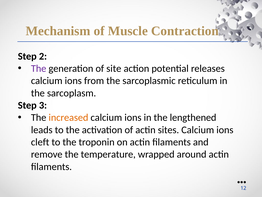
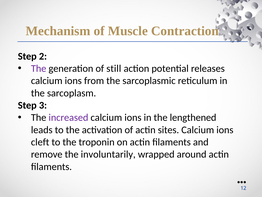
site: site -> still (114, 68)
increased colour: orange -> purple (68, 117)
temperature: temperature -> involuntarily (108, 154)
